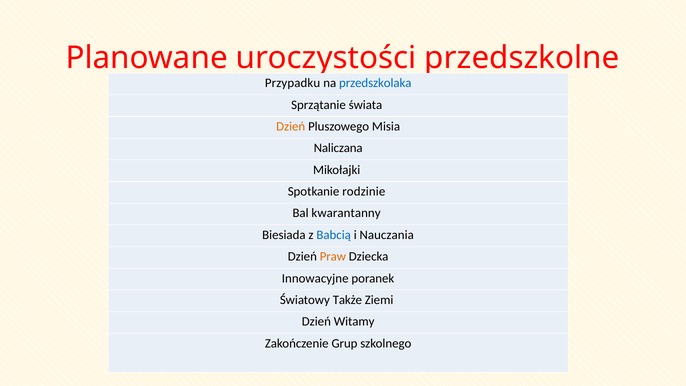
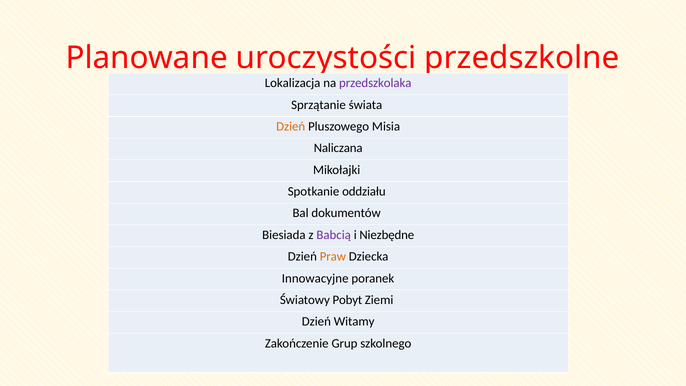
Przypadku: Przypadku -> Lokalizacja (293, 83)
przedszkolaka colour: blue -> purple (375, 83)
rodzinie: rodzinie -> oddziału (364, 191)
kwarantanny: kwarantanny -> dokumentów (346, 213)
Babcią colour: blue -> purple (334, 235)
Nauczania: Nauczania -> Niezbędne (387, 235)
Także: Także -> Pobyt (347, 300)
